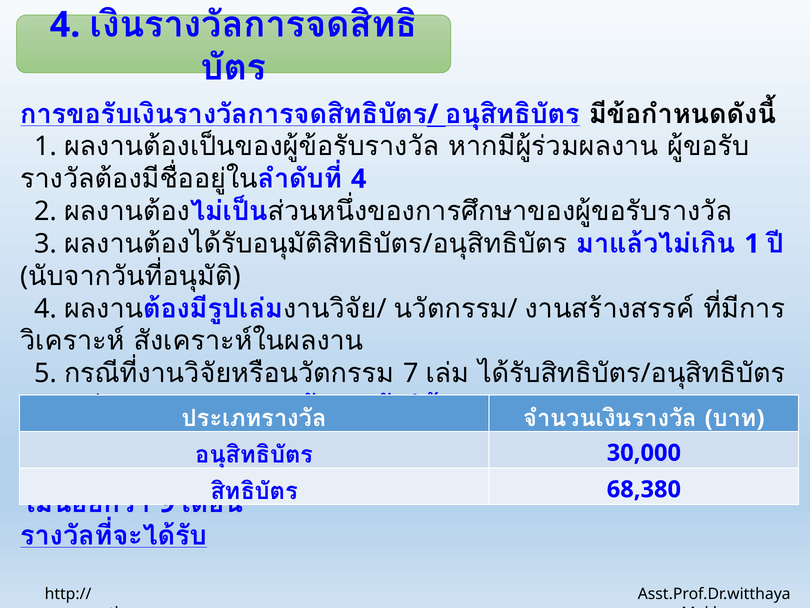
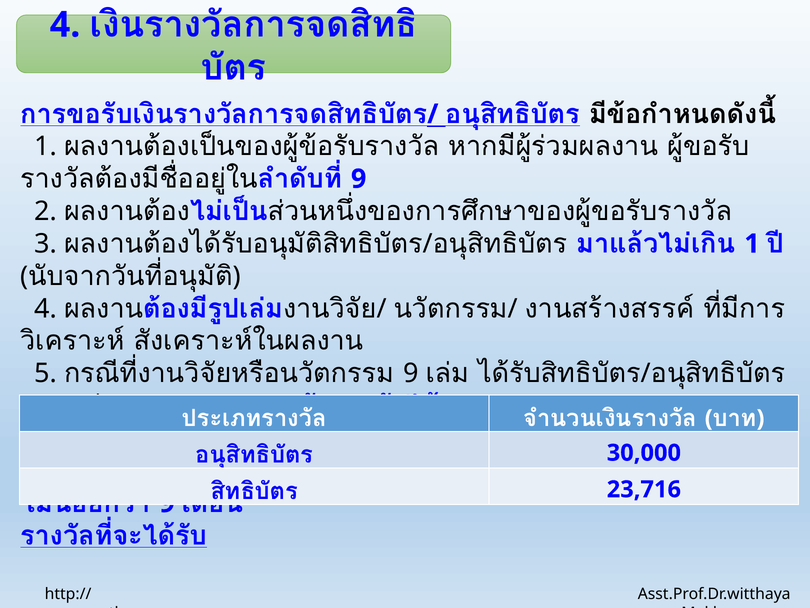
4: 4 -> 9 (359, 179)
7: 7 -> 9 (411, 373)
68,380: 68,380 -> 23,716 (644, 489)
